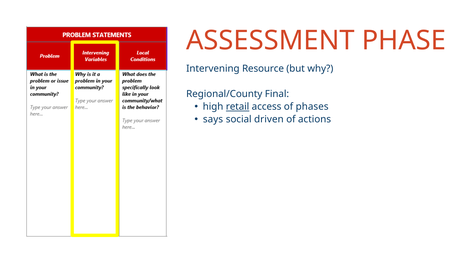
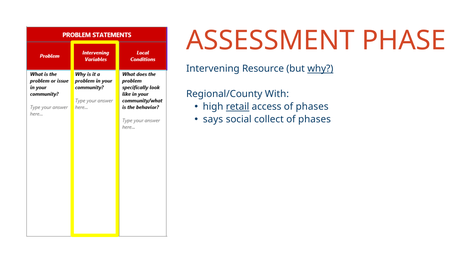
why underline: none -> present (320, 69)
Final: Final -> With (277, 94)
driven: driven -> collect (269, 120)
actions: actions -> phases (315, 120)
